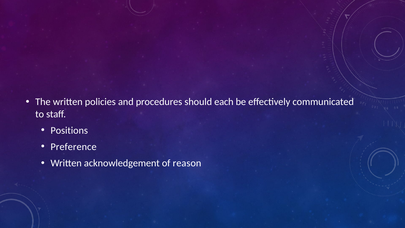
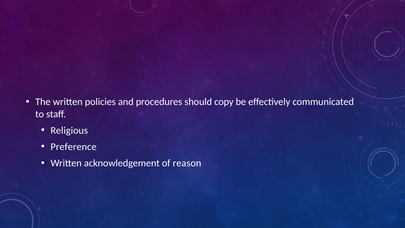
each: each -> copy (224, 102)
Positions: Positions -> Religious (69, 130)
